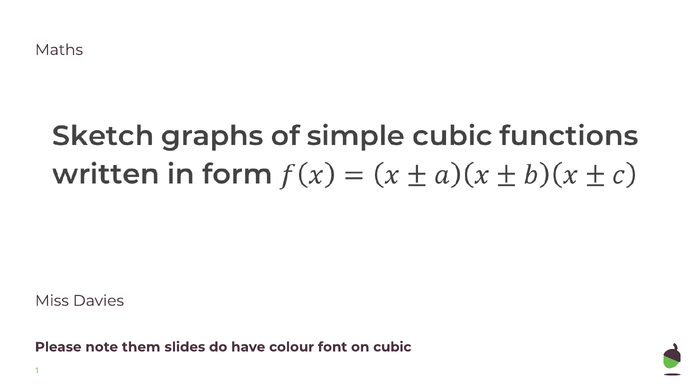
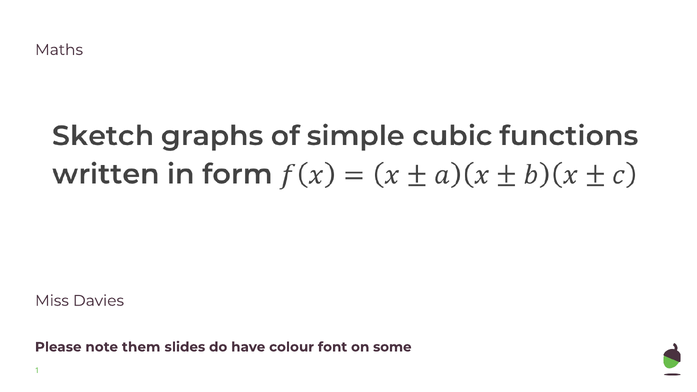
cubic: cubic -> some (392, 347)
